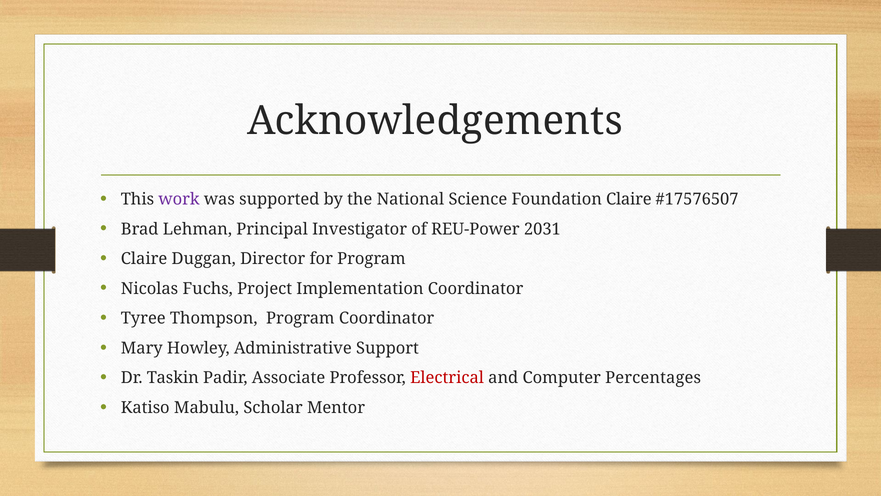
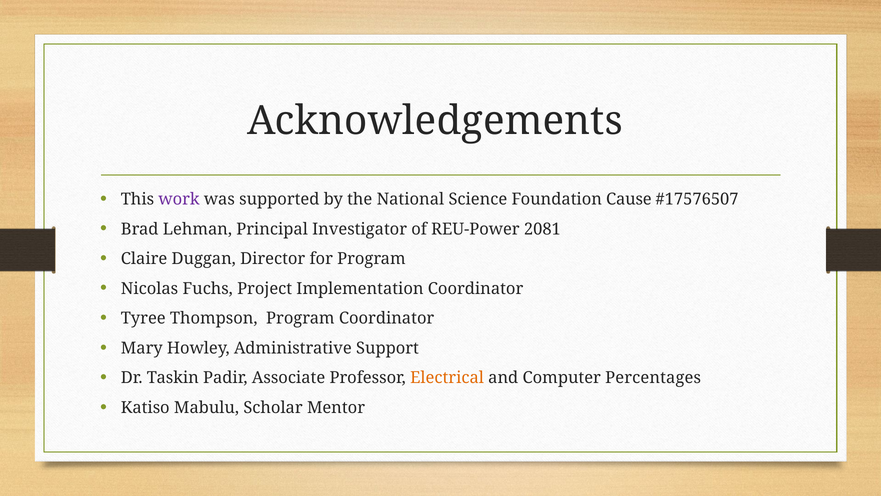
Foundation Claire: Claire -> Cause (629, 199)
2031: 2031 -> 2081 (542, 229)
Electrical colour: red -> orange (447, 378)
